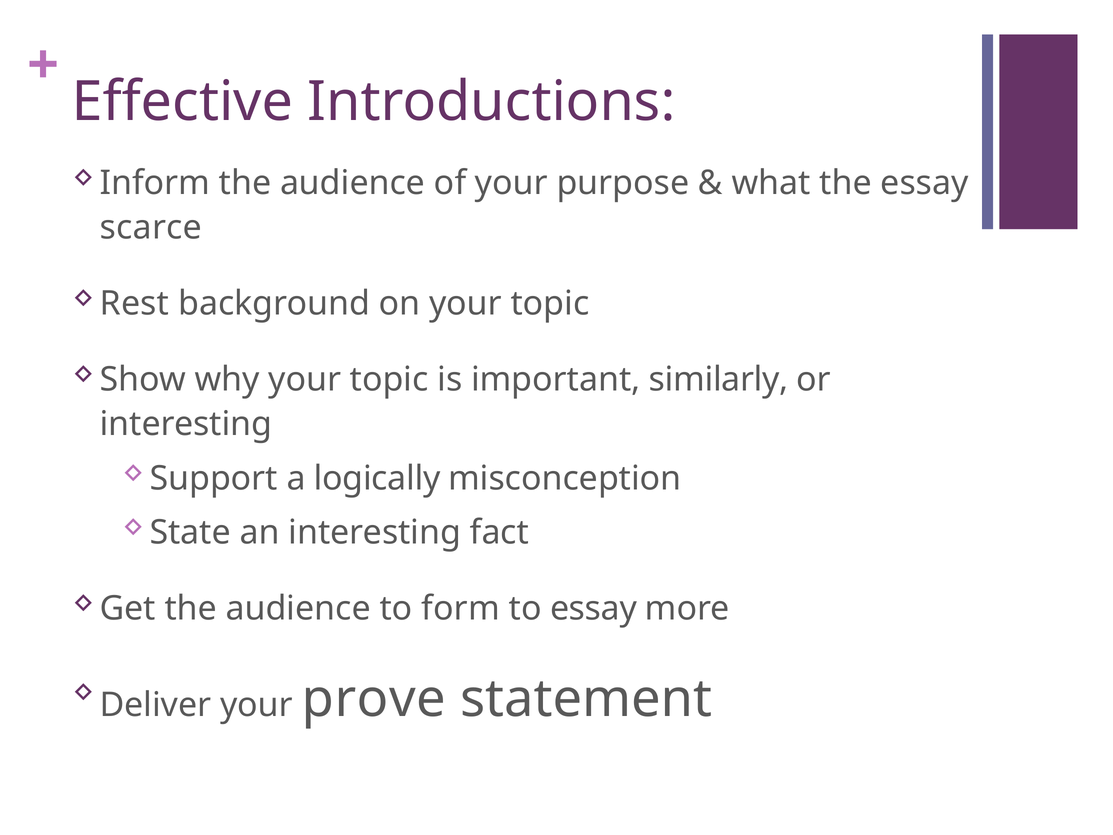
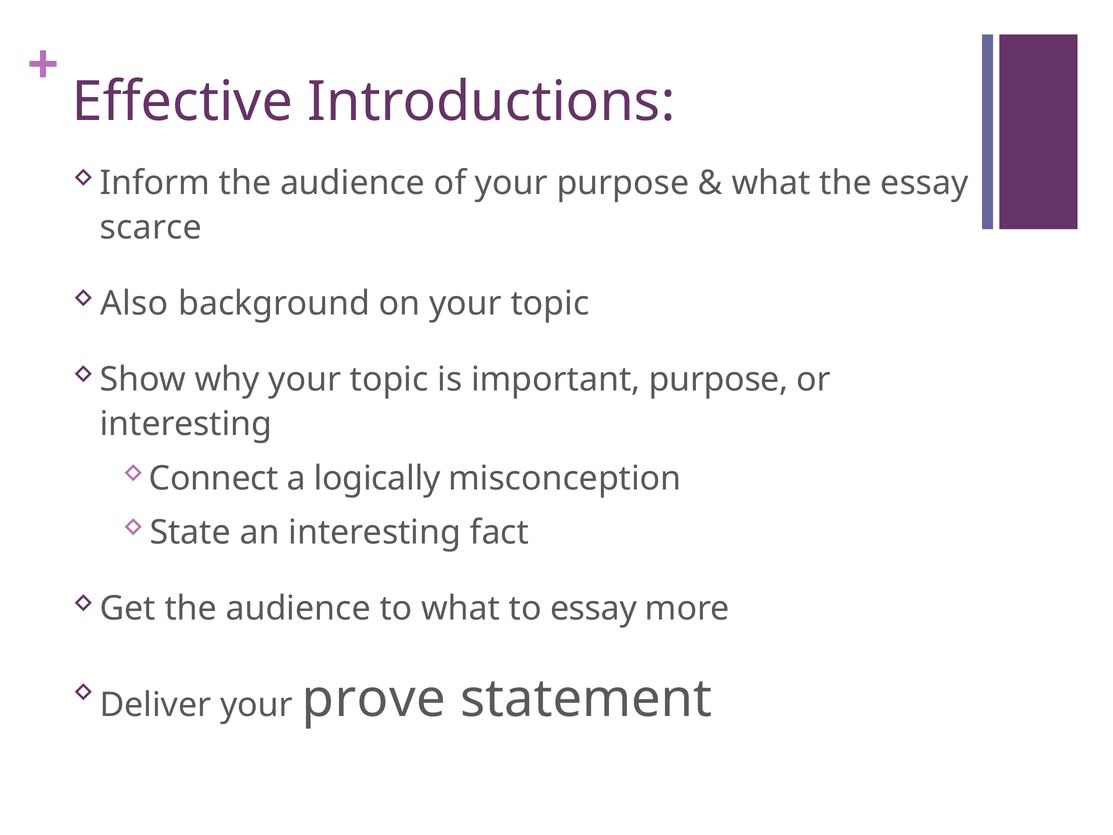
Rest: Rest -> Also (134, 303)
important similarly: similarly -> purpose (719, 379)
Support: Support -> Connect (214, 478)
to form: form -> what (461, 608)
